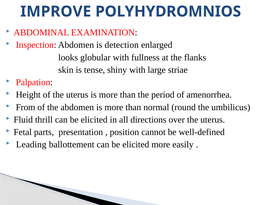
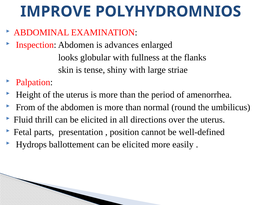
detection: detection -> advances (122, 45)
Leading: Leading -> Hydrops (31, 144)
